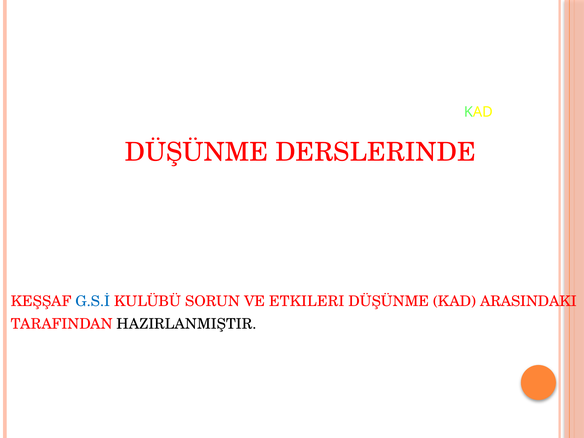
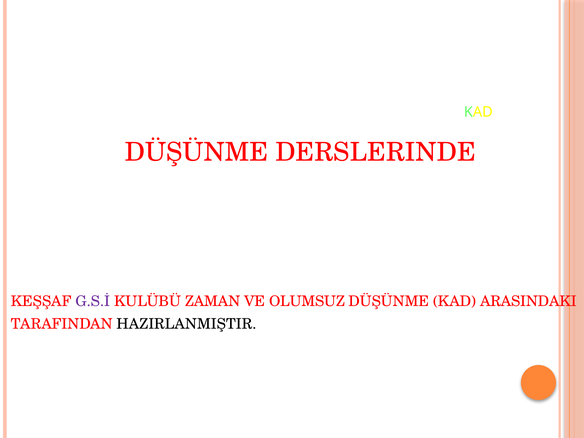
G.S.İ colour: blue -> purple (93, 301)
SORUN: SORUN -> ZAMAN (213, 301)
ETKILERI: ETKILERI -> OLUMSUZ (307, 301)
